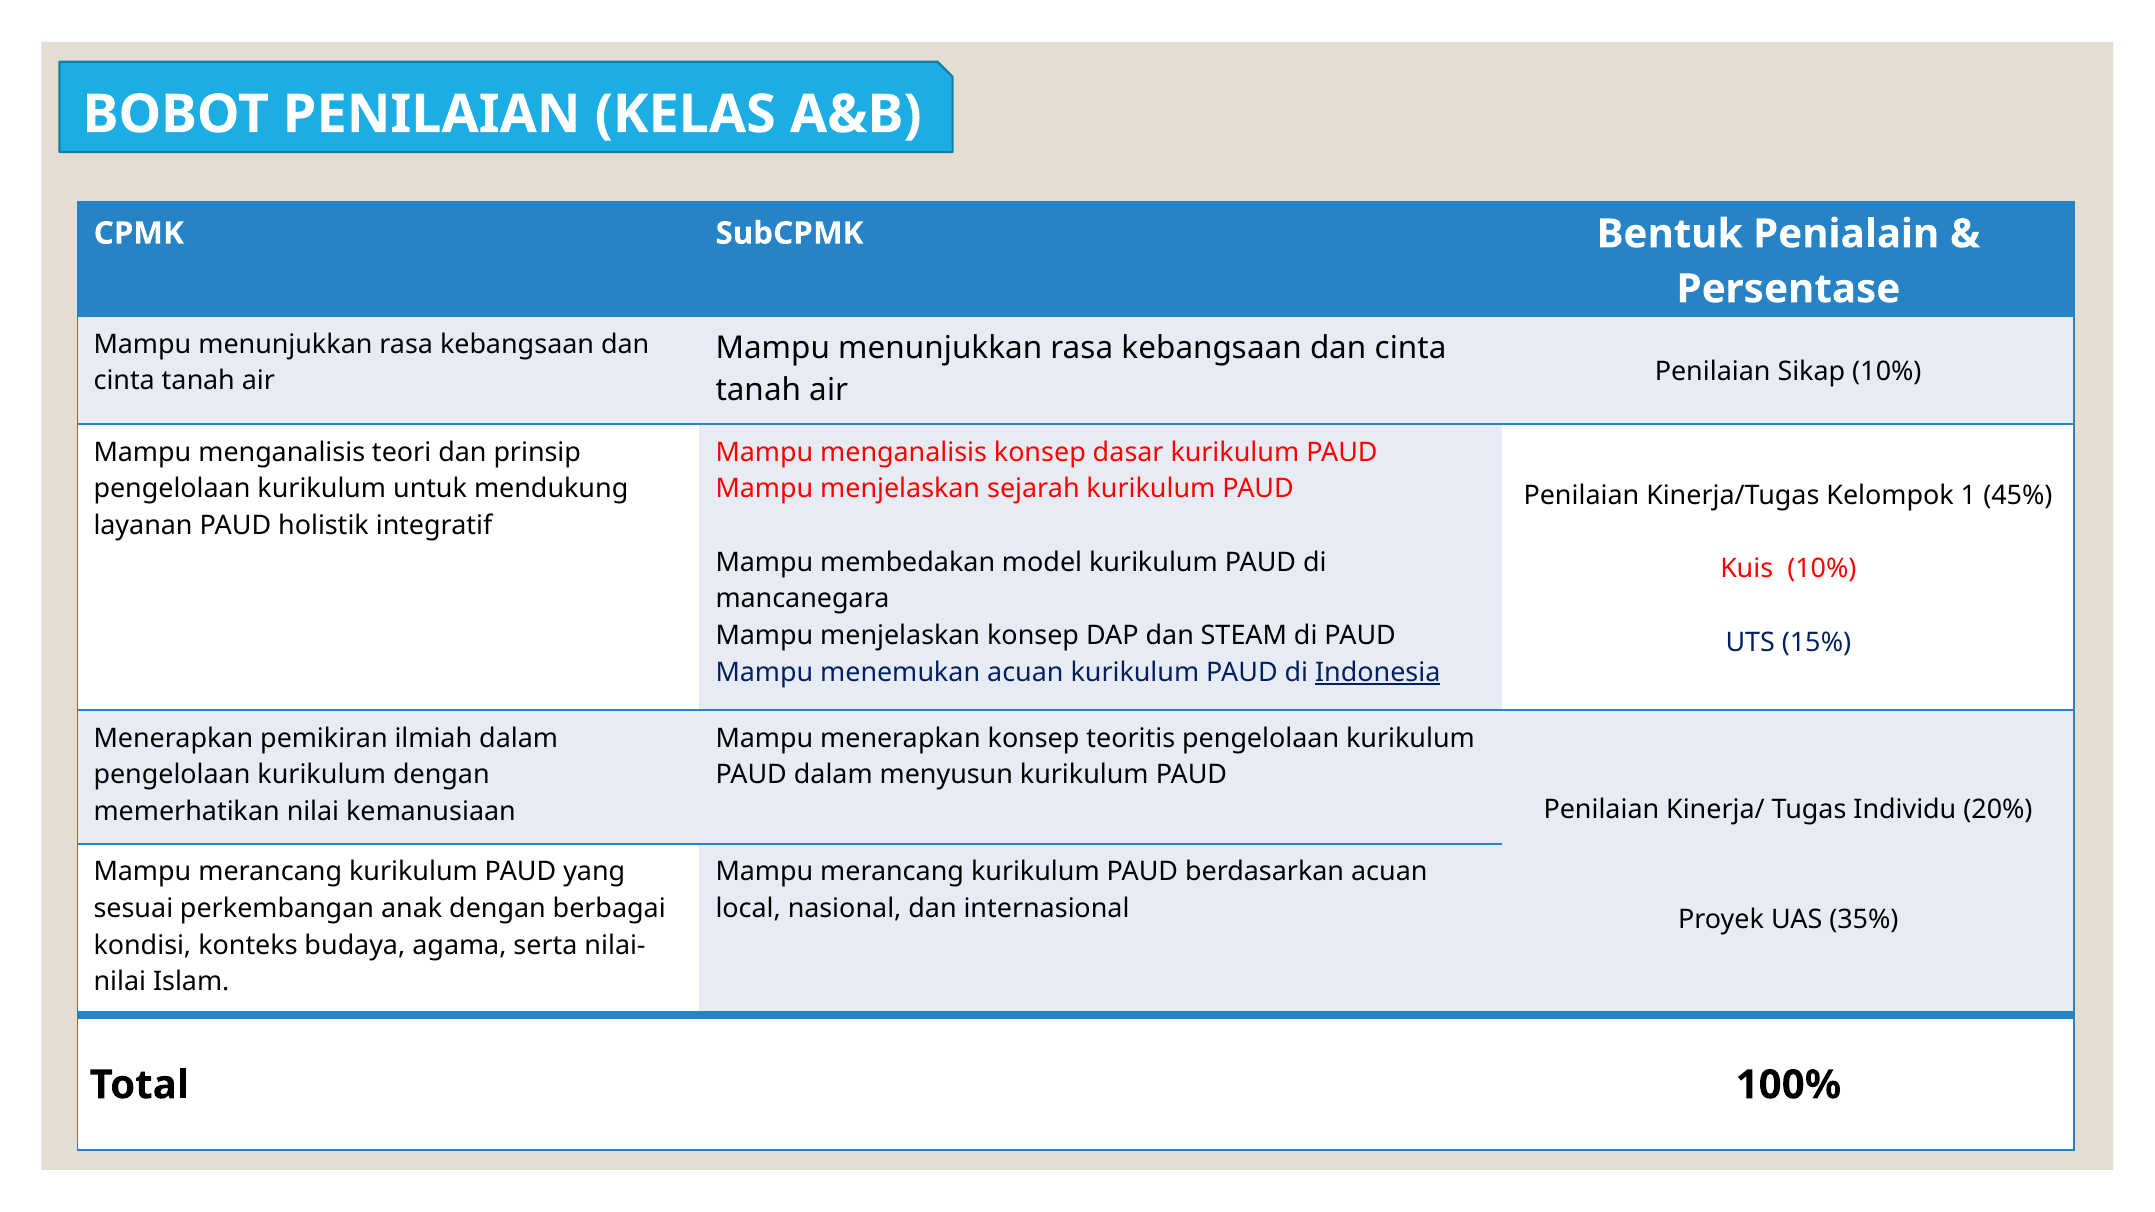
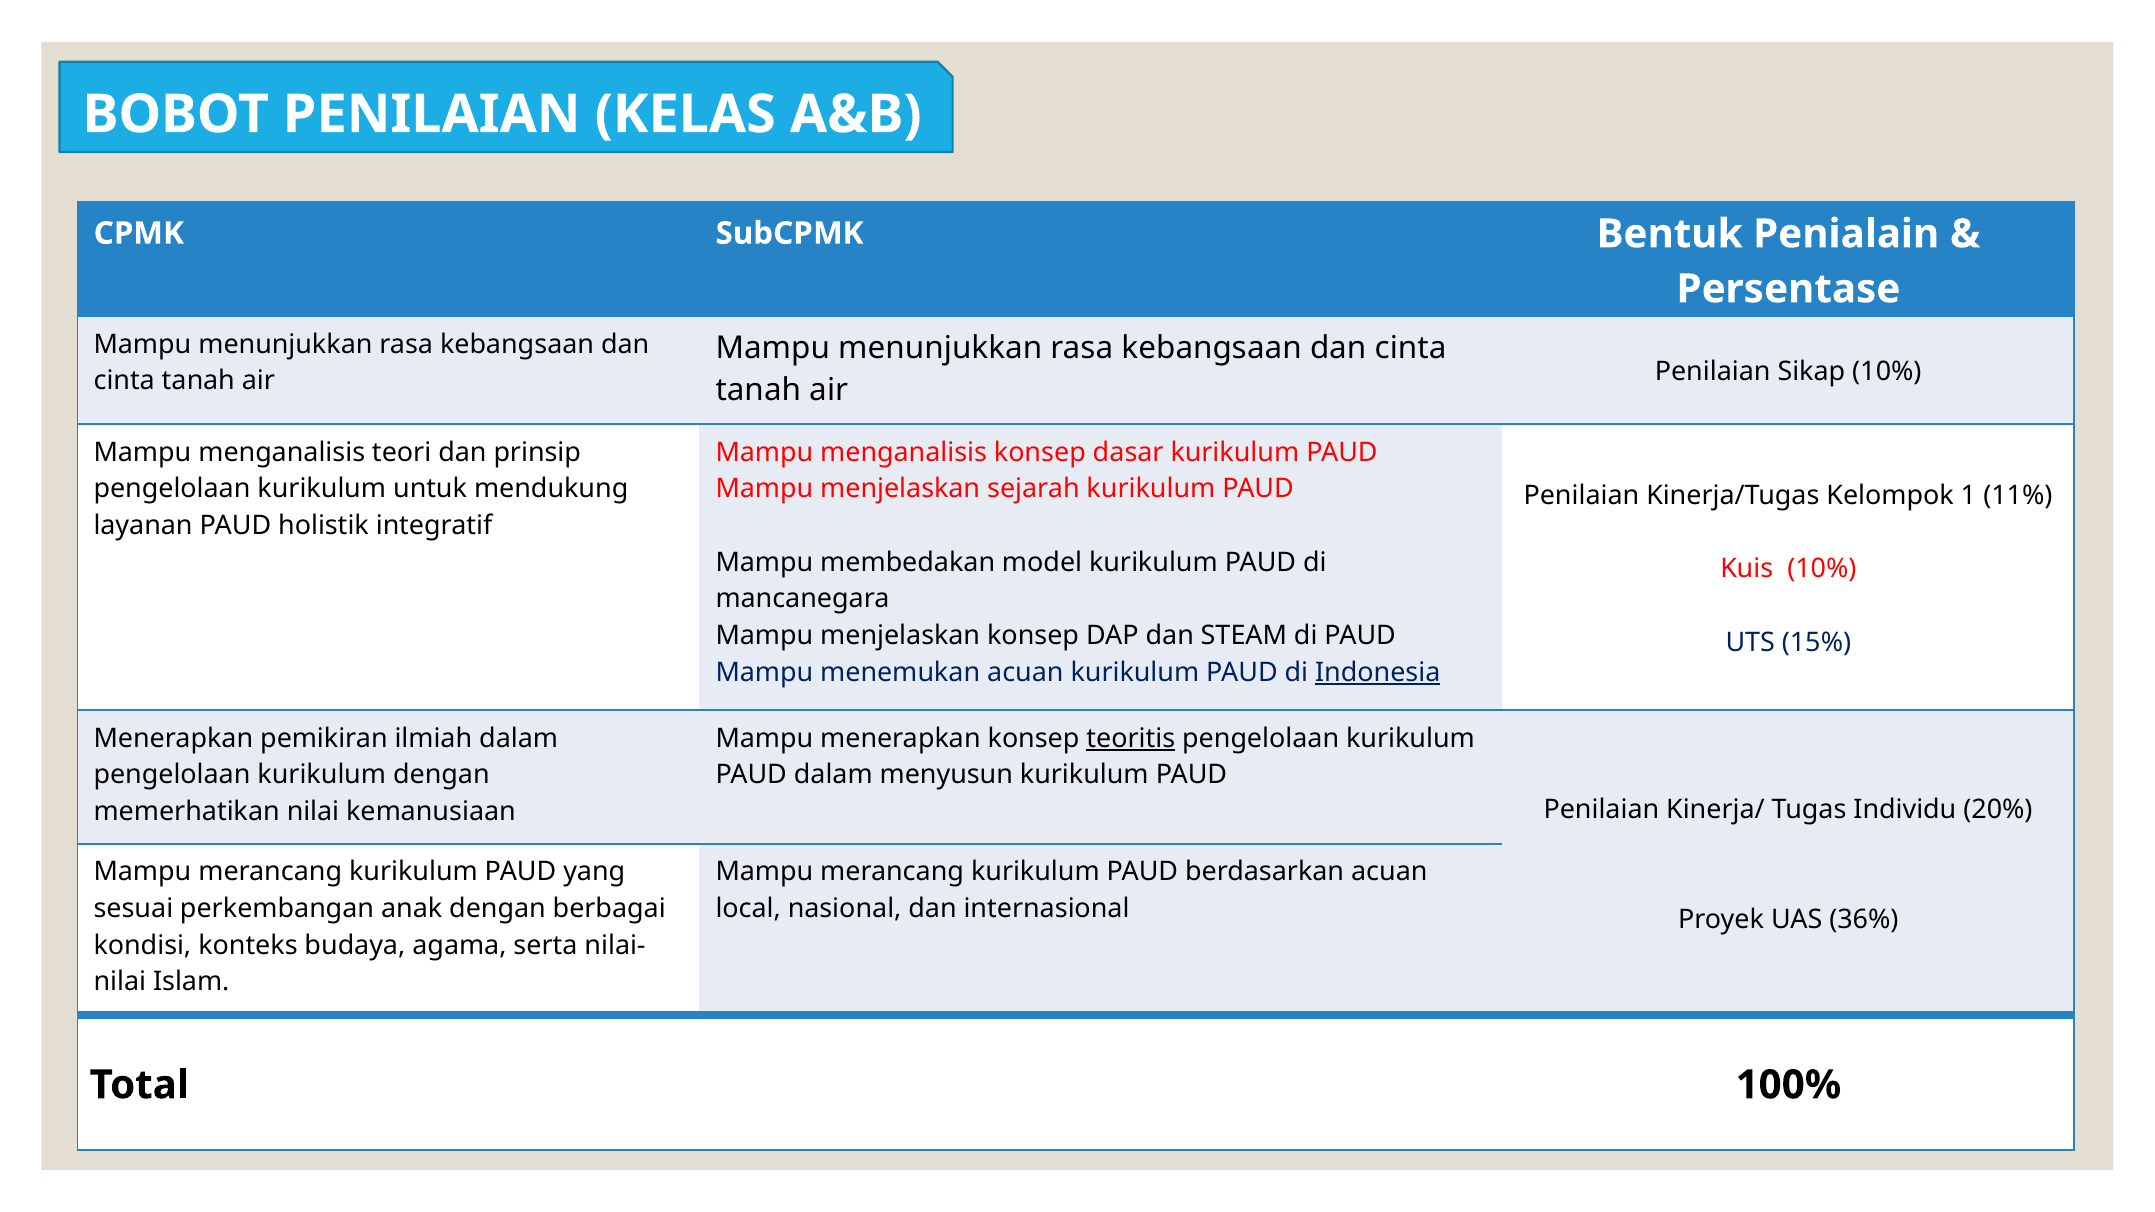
45%: 45% -> 11% (2018, 496)
teoritis underline: none -> present (1131, 739)
35%: 35% -> 36% (1864, 920)
